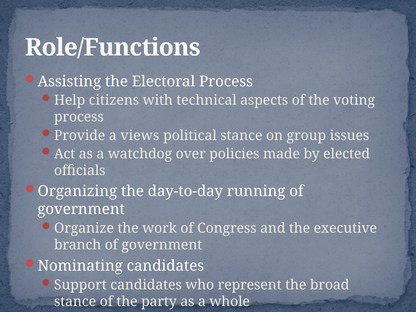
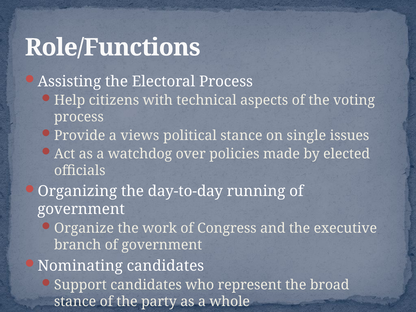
group: group -> single (306, 135)
